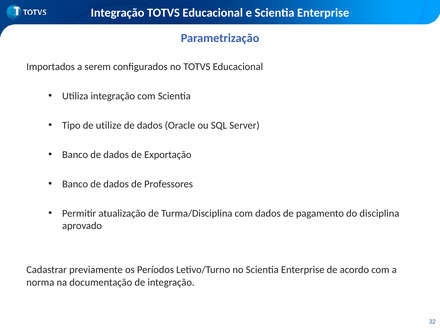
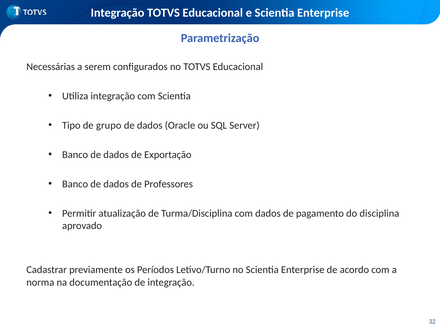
Importados: Importados -> Necessárias (51, 67)
utilize: utilize -> grupo (109, 125)
